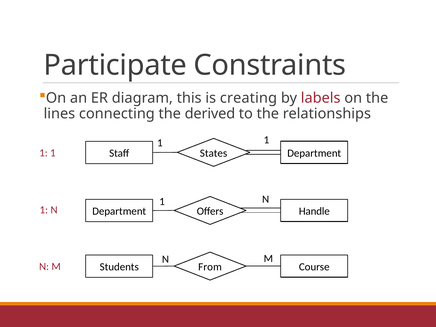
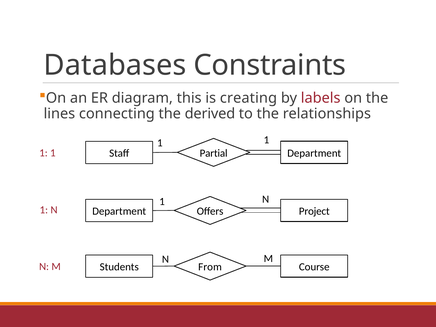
Participate: Participate -> Databases (115, 65)
States: States -> Partial (214, 153)
Handle: Handle -> Project (314, 211)
